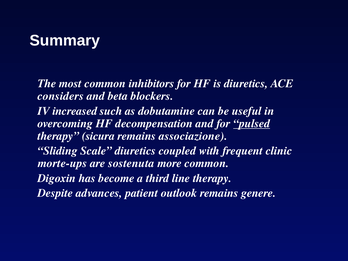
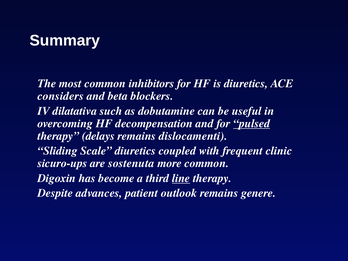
increased: increased -> dilatativa (75, 111)
sicura: sicura -> delays (98, 136)
associazione: associazione -> dislocamenti (193, 136)
morte-ups: morte-ups -> sicuro-ups (62, 163)
line underline: none -> present (181, 178)
